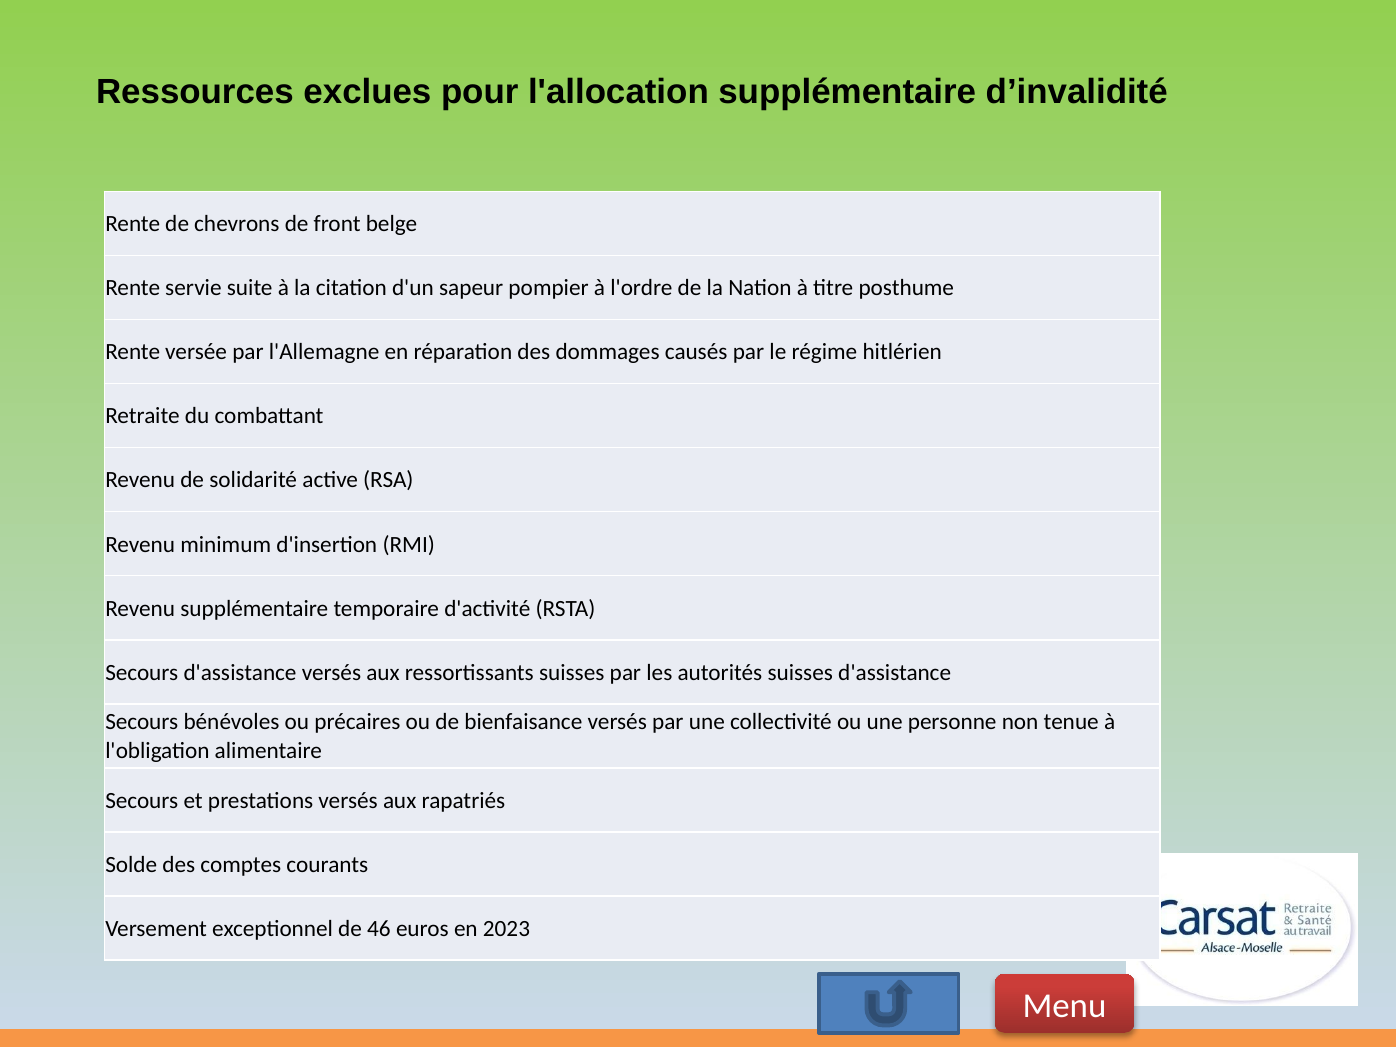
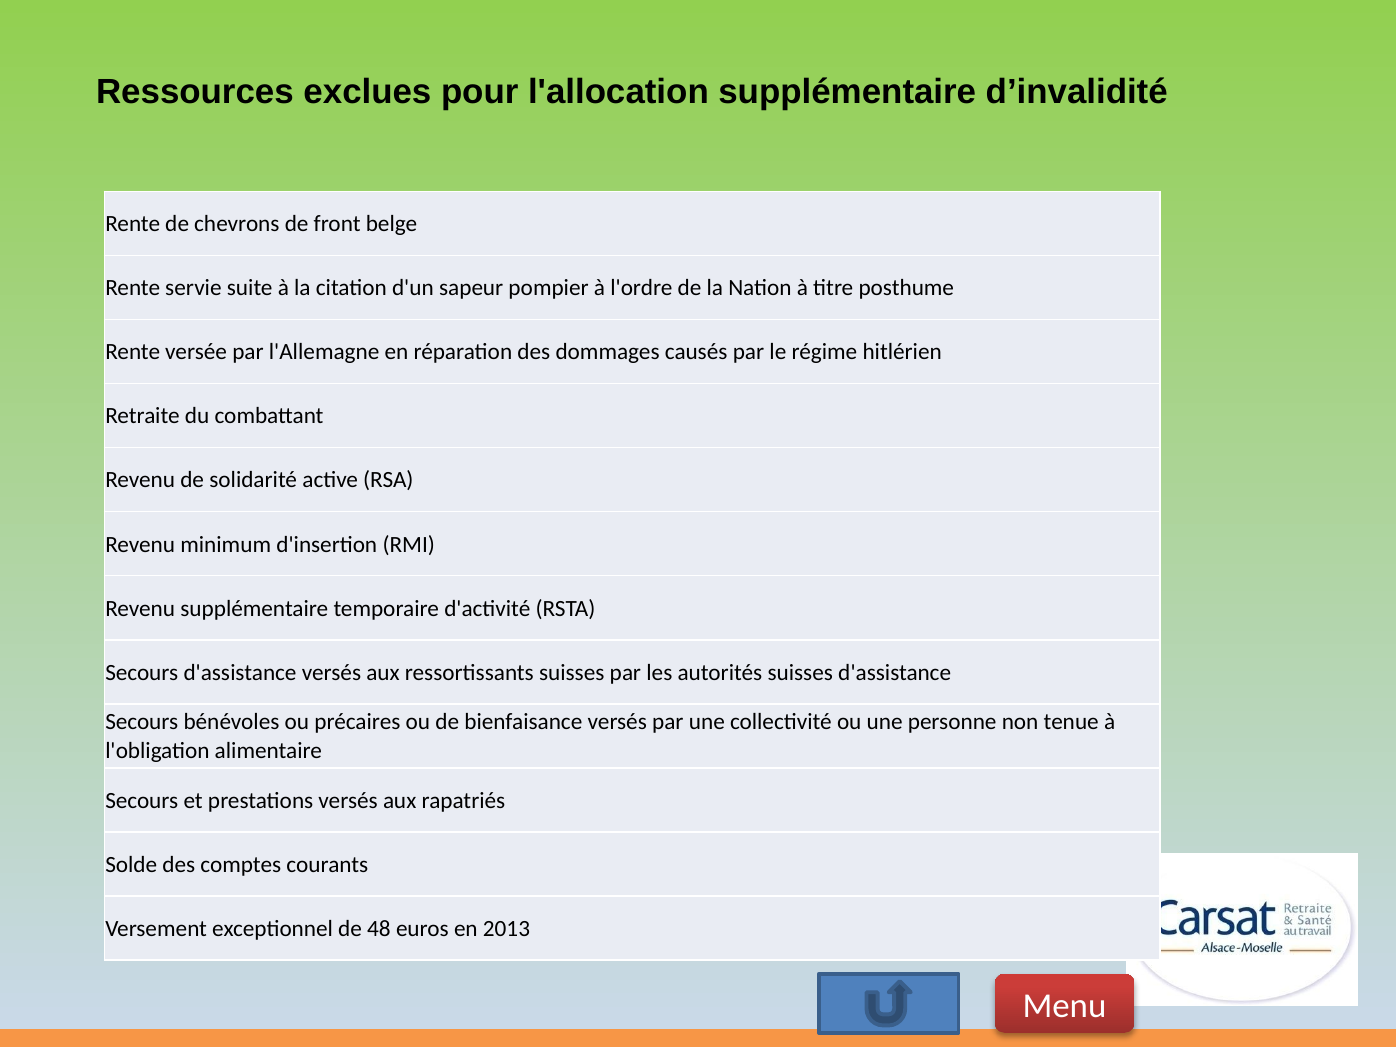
46: 46 -> 48 (379, 929)
2023: 2023 -> 2013 (506, 929)
